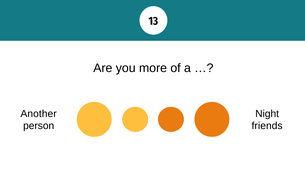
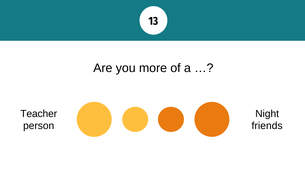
Another: Another -> Teacher (39, 113)
